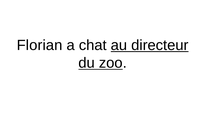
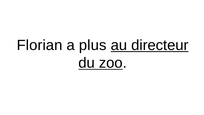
chat: chat -> plus (93, 45)
